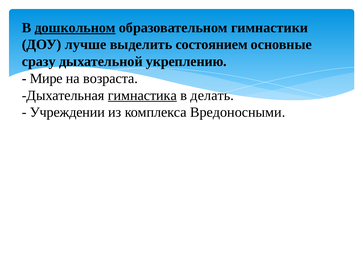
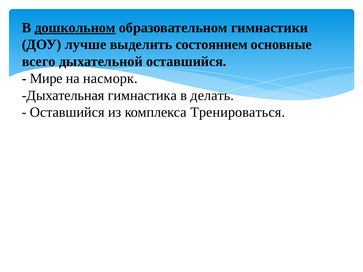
сразу: сразу -> всего (39, 62)
дыхательной укреплению: укреплению -> оставшийся (186, 62)
возраста: возраста -> насморк (110, 79)
гимнастика underline: present -> none (142, 95)
Учреждении: Учреждении -> Оставшийся (67, 112)
Вредоносными: Вредоносными -> Тренироваться (238, 112)
